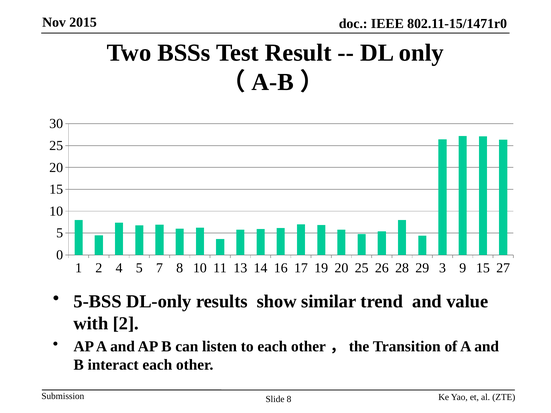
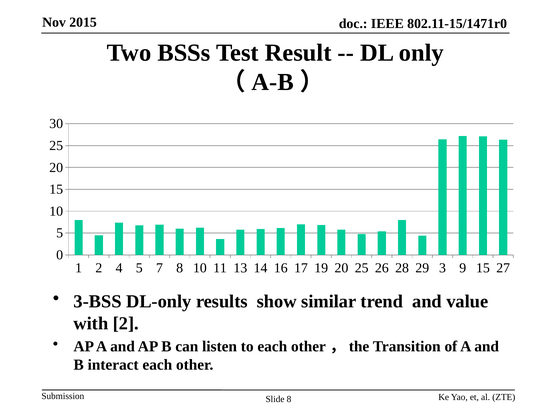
5-BSS: 5-BSS -> 3-BSS (98, 302)
